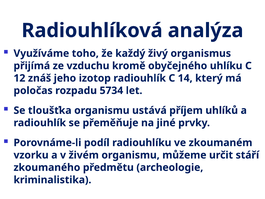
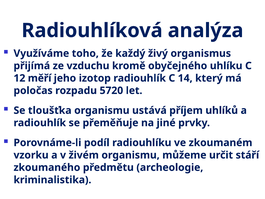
znáš: znáš -> měří (40, 78)
5734: 5734 -> 5720 (111, 90)
